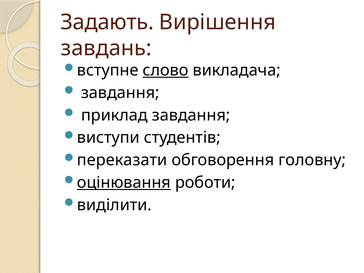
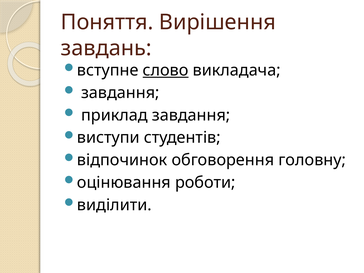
Задають: Задають -> Поняття (107, 22)
переказати: переказати -> відпочинок (122, 160)
оцінювання underline: present -> none (124, 183)
